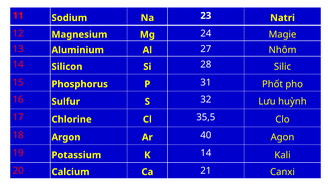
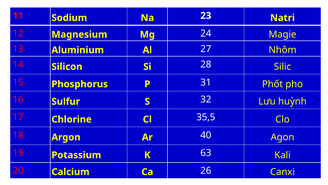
K 14: 14 -> 63 (206, 153)
21: 21 -> 26 (206, 170)
